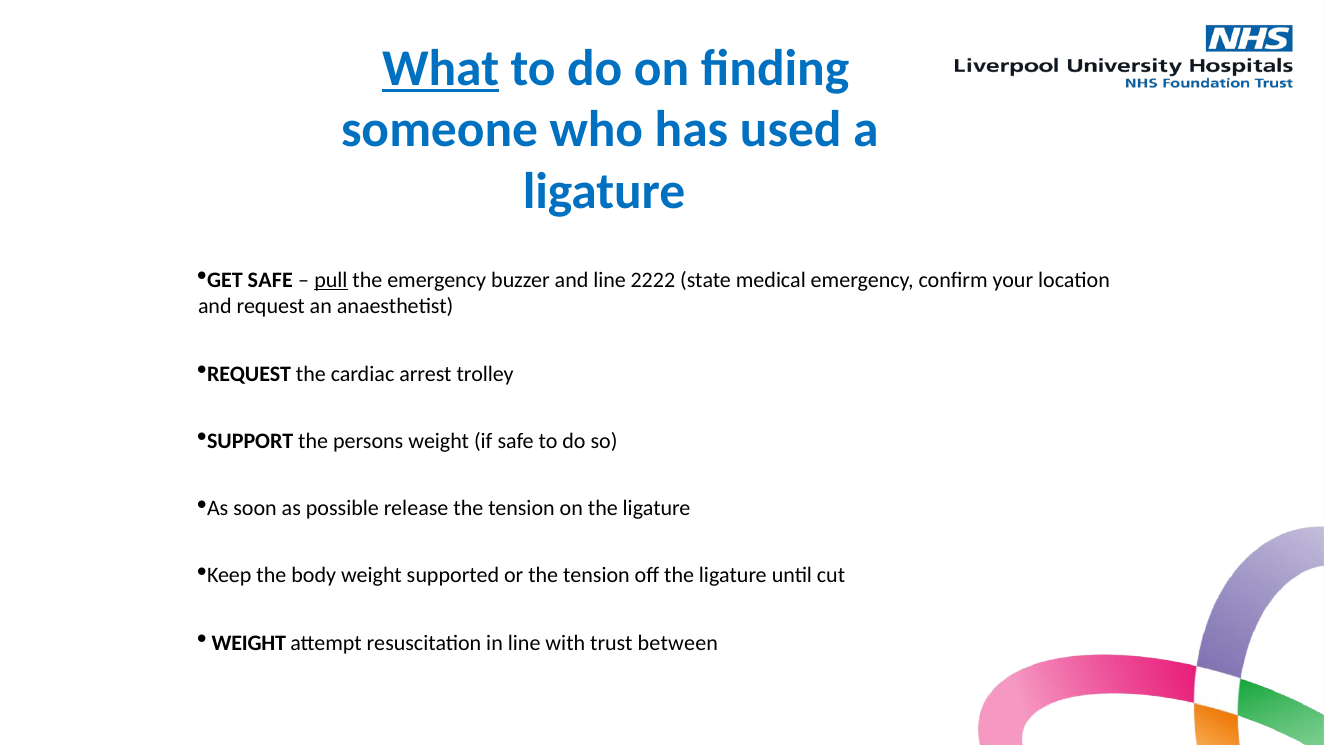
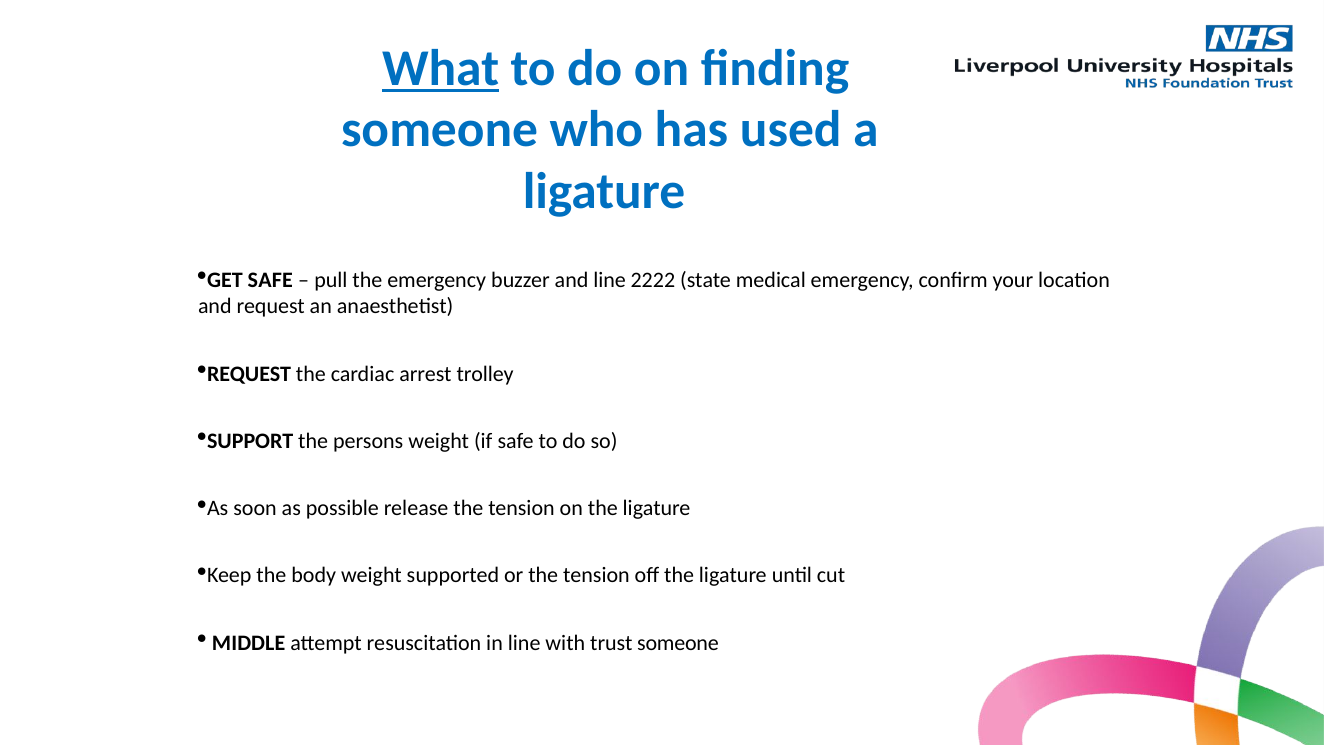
pull underline: present -> none (331, 280)
WEIGHT: WEIGHT -> MIDDLE (249, 643)
trust between: between -> someone (678, 643)
